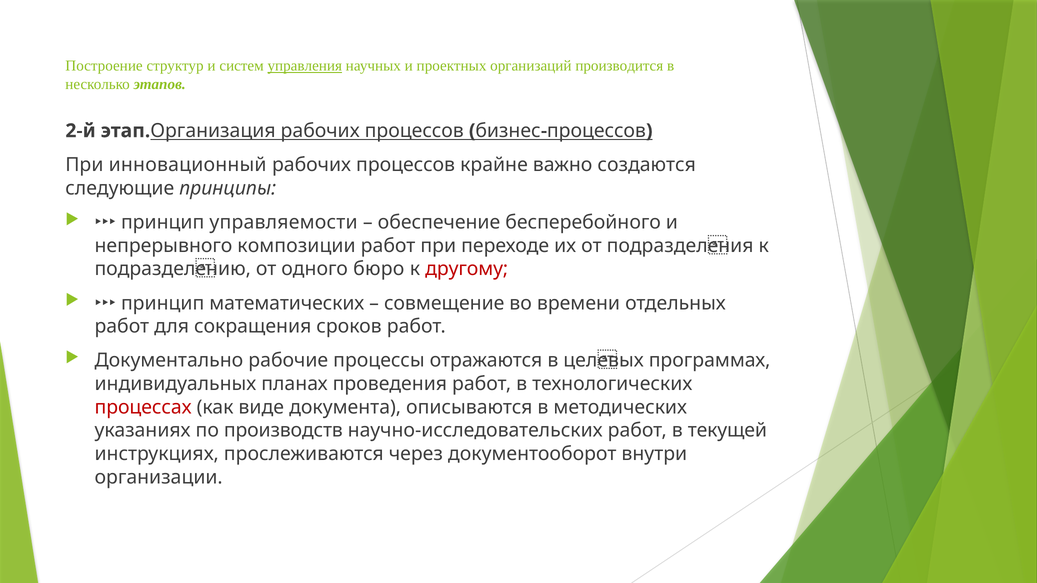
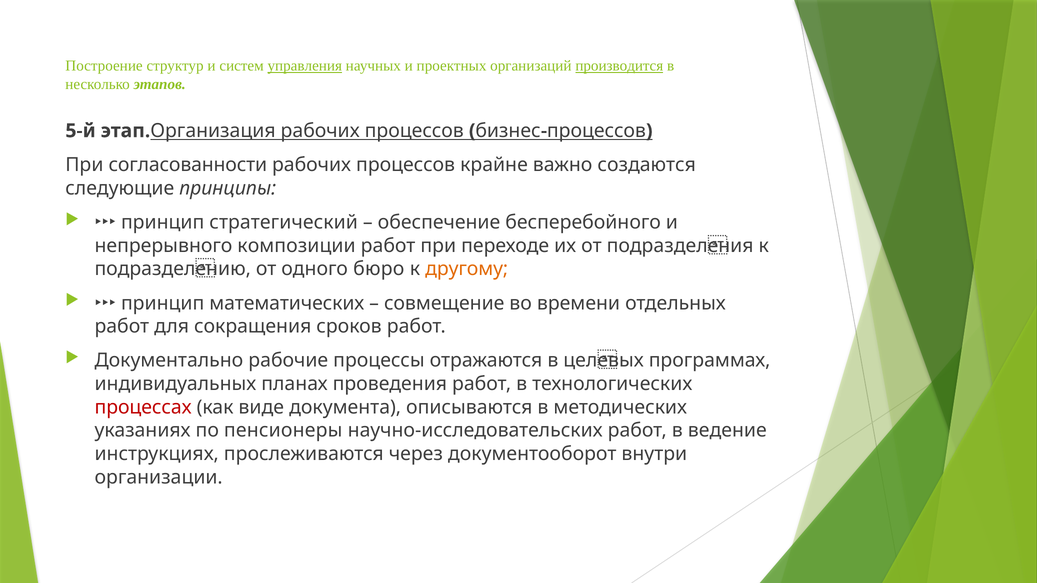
производится underline: none -> present (619, 66)
2-й: 2-й -> 5-й (81, 131)
инновационный: инновационный -> согласованности (188, 165)
управляемости: управляемости -> стратегический (284, 222)
другому colour: red -> orange (467, 269)
производств: производств -> пенсионеры (283, 431)
текущей: текущей -> ведение (727, 431)
